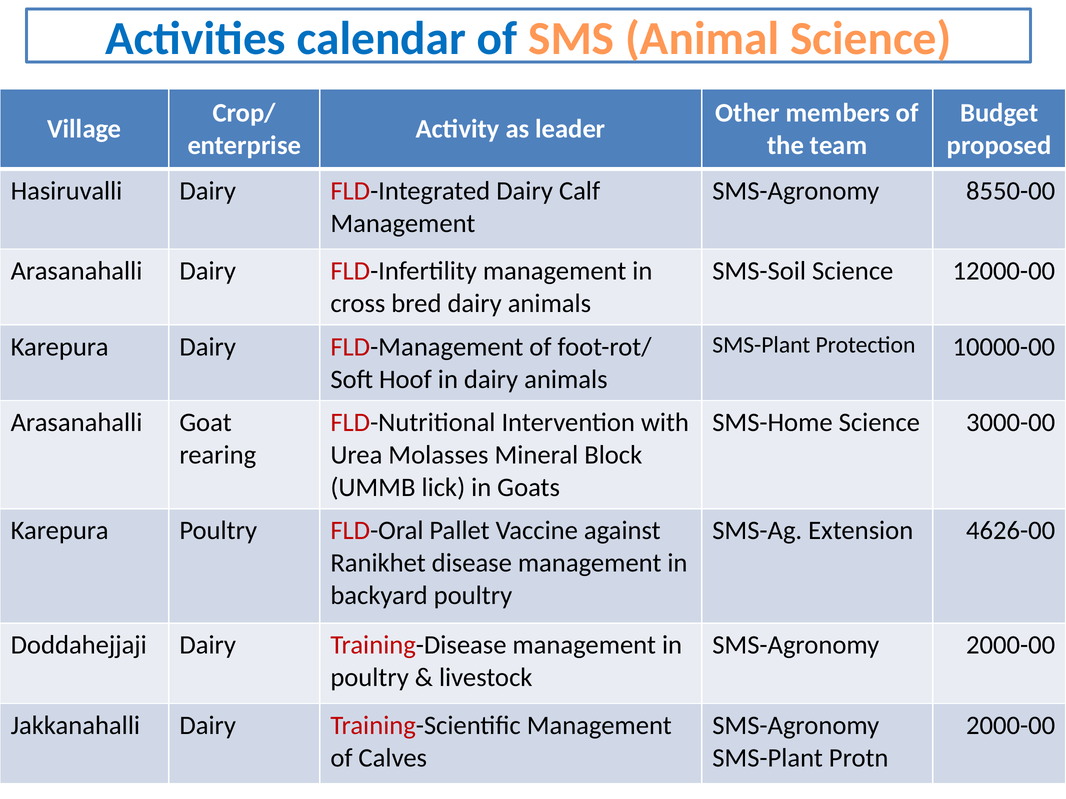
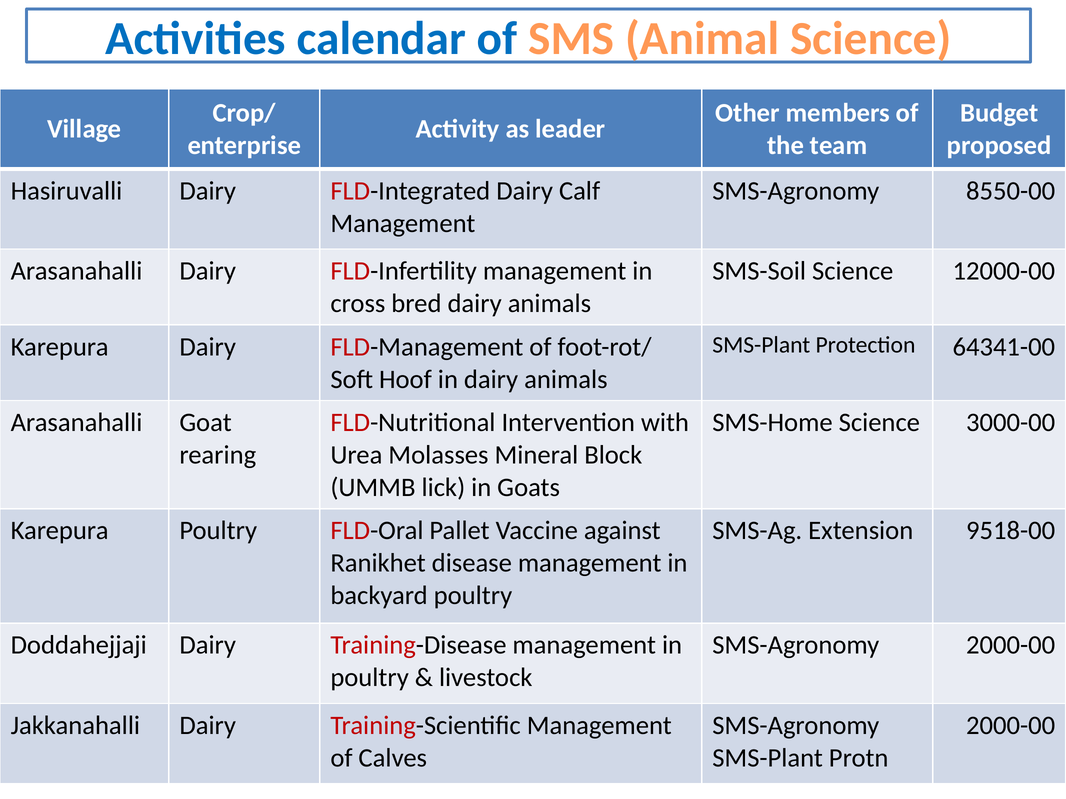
10000-00: 10000-00 -> 64341-00 (1004, 347)
4626-00: 4626-00 -> 9518-00 (1011, 531)
